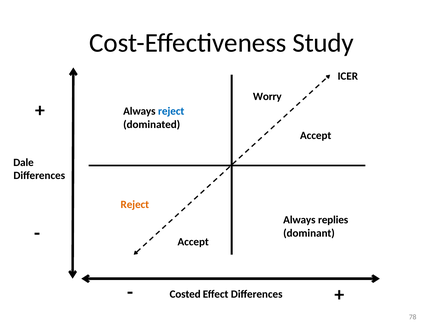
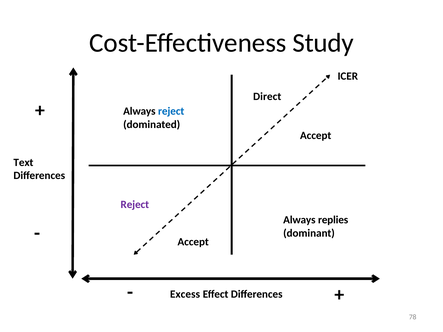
Worry: Worry -> Direct (267, 96)
Dale: Dale -> Text (23, 162)
Reject colour: orange -> purple (135, 205)
Costed: Costed -> Excess (185, 294)
